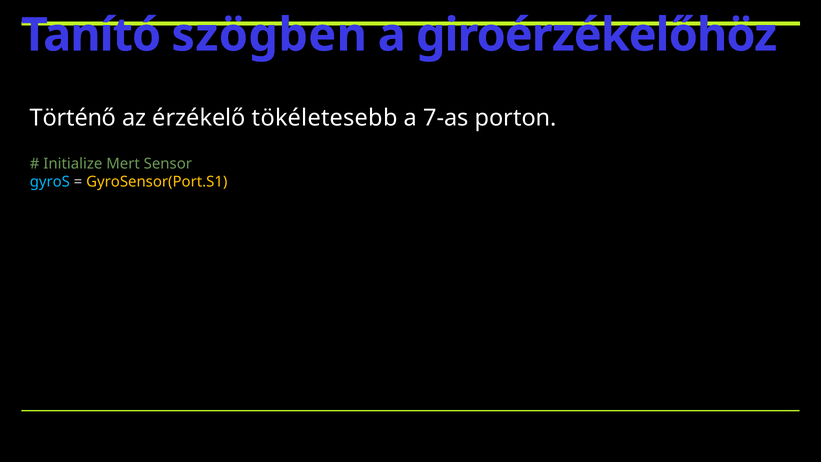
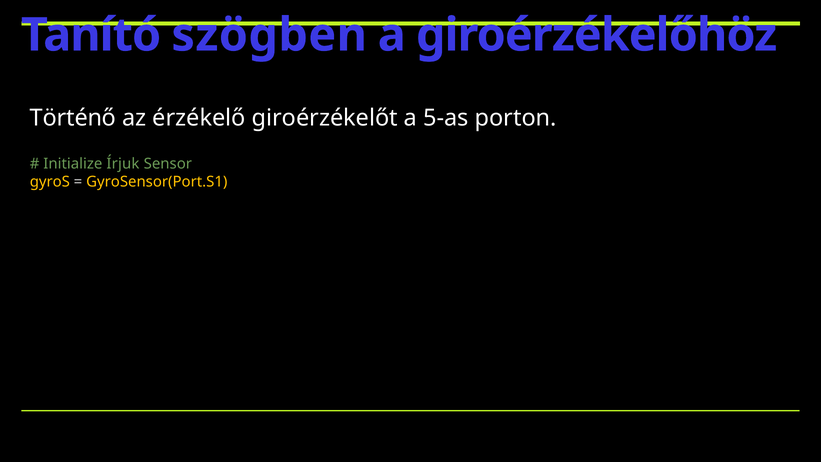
tökéletesebb: tökéletesebb -> giroérzékelőt (325, 118)
7-as: 7-as -> 5-as (446, 118)
Mert: Mert -> Írjuk (123, 164)
gyroS colour: light blue -> yellow (50, 182)
